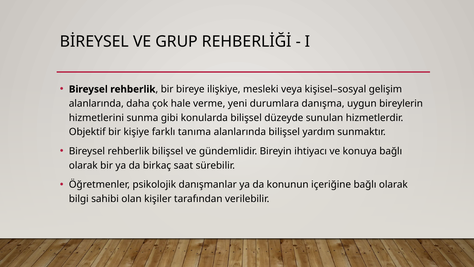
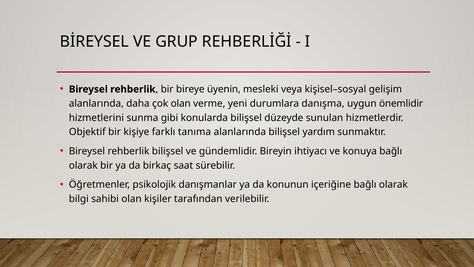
ilişkiye: ilişkiye -> üyenin (224, 89)
çok hale: hale -> olan (181, 103)
bireylerin: bireylerin -> önemlidir (401, 103)
